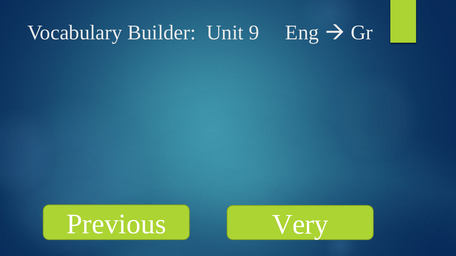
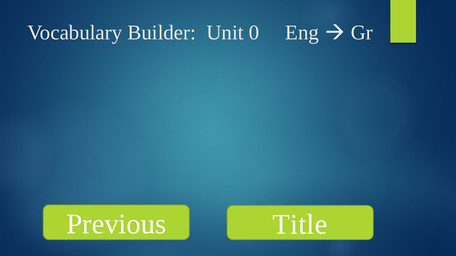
9: 9 -> 0 (254, 33)
Very: Very -> Title (300, 225)
